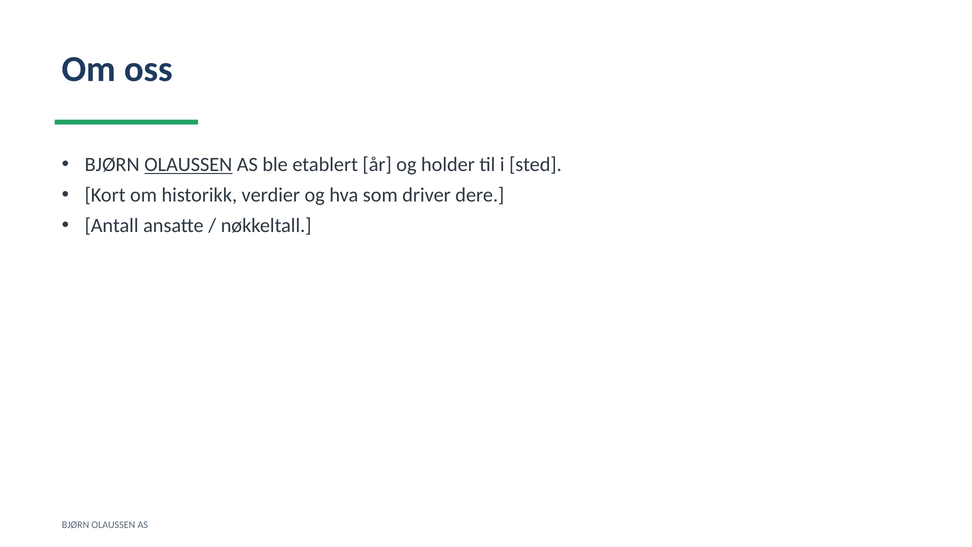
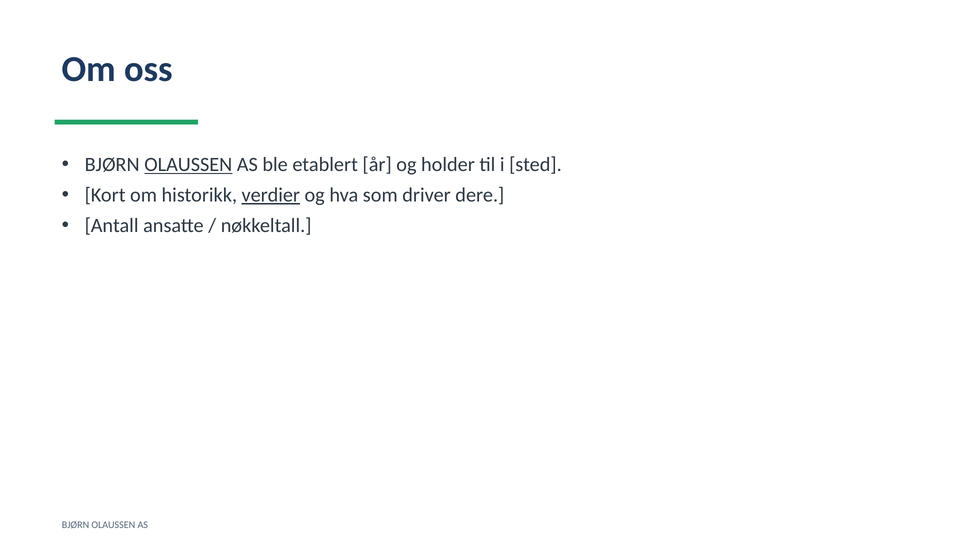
verdier underline: none -> present (271, 195)
